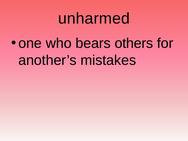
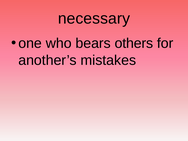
unharmed: unharmed -> necessary (94, 18)
